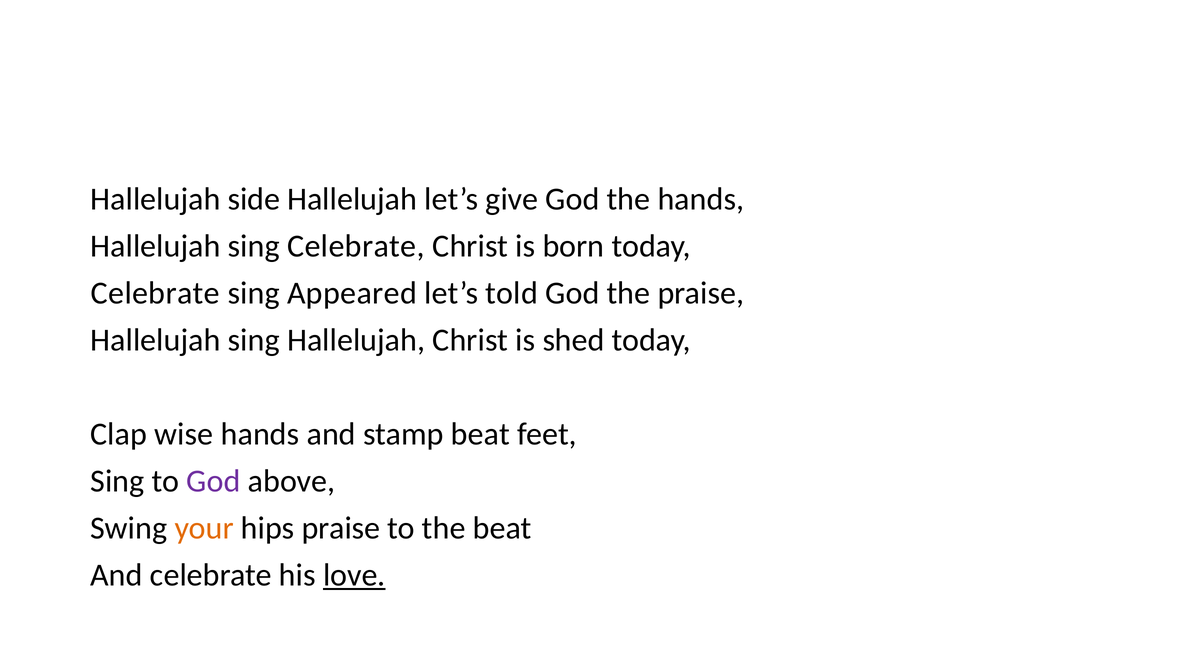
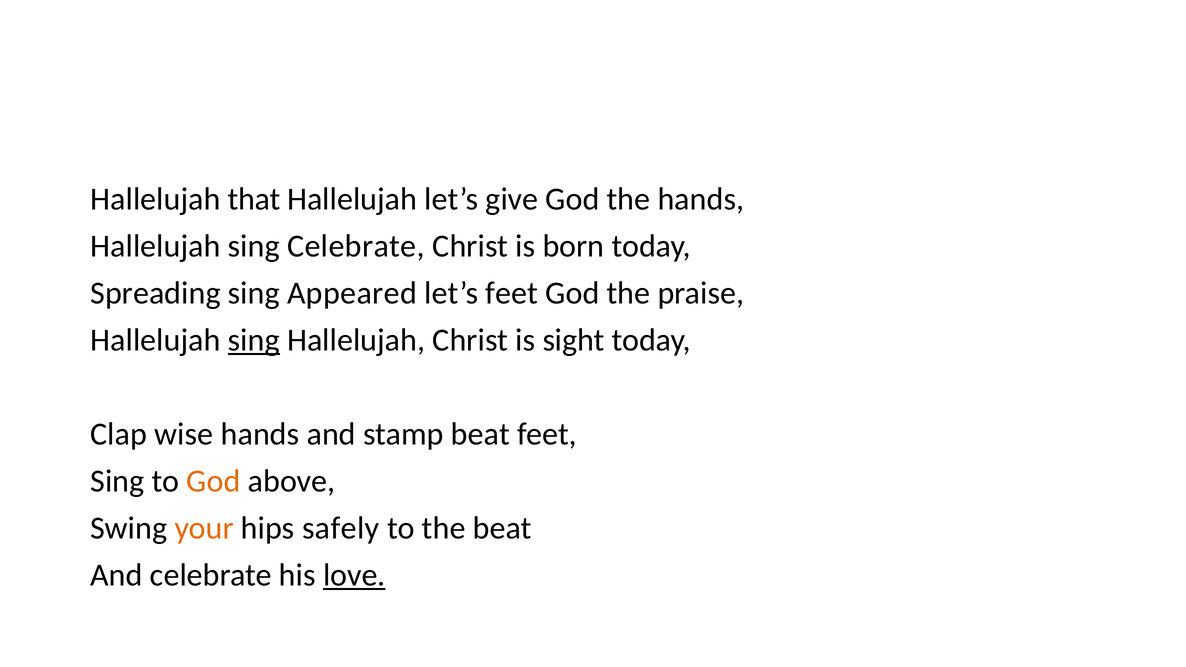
side: side -> that (254, 199)
Celebrate: Celebrate -> Spreading (156, 293)
let’s told: told -> feet (512, 293)
sing underline: none -> present (254, 340)
shed: shed -> sight (574, 340)
God colour: purple -> orange (213, 481)
hips praise: praise -> safely (341, 528)
